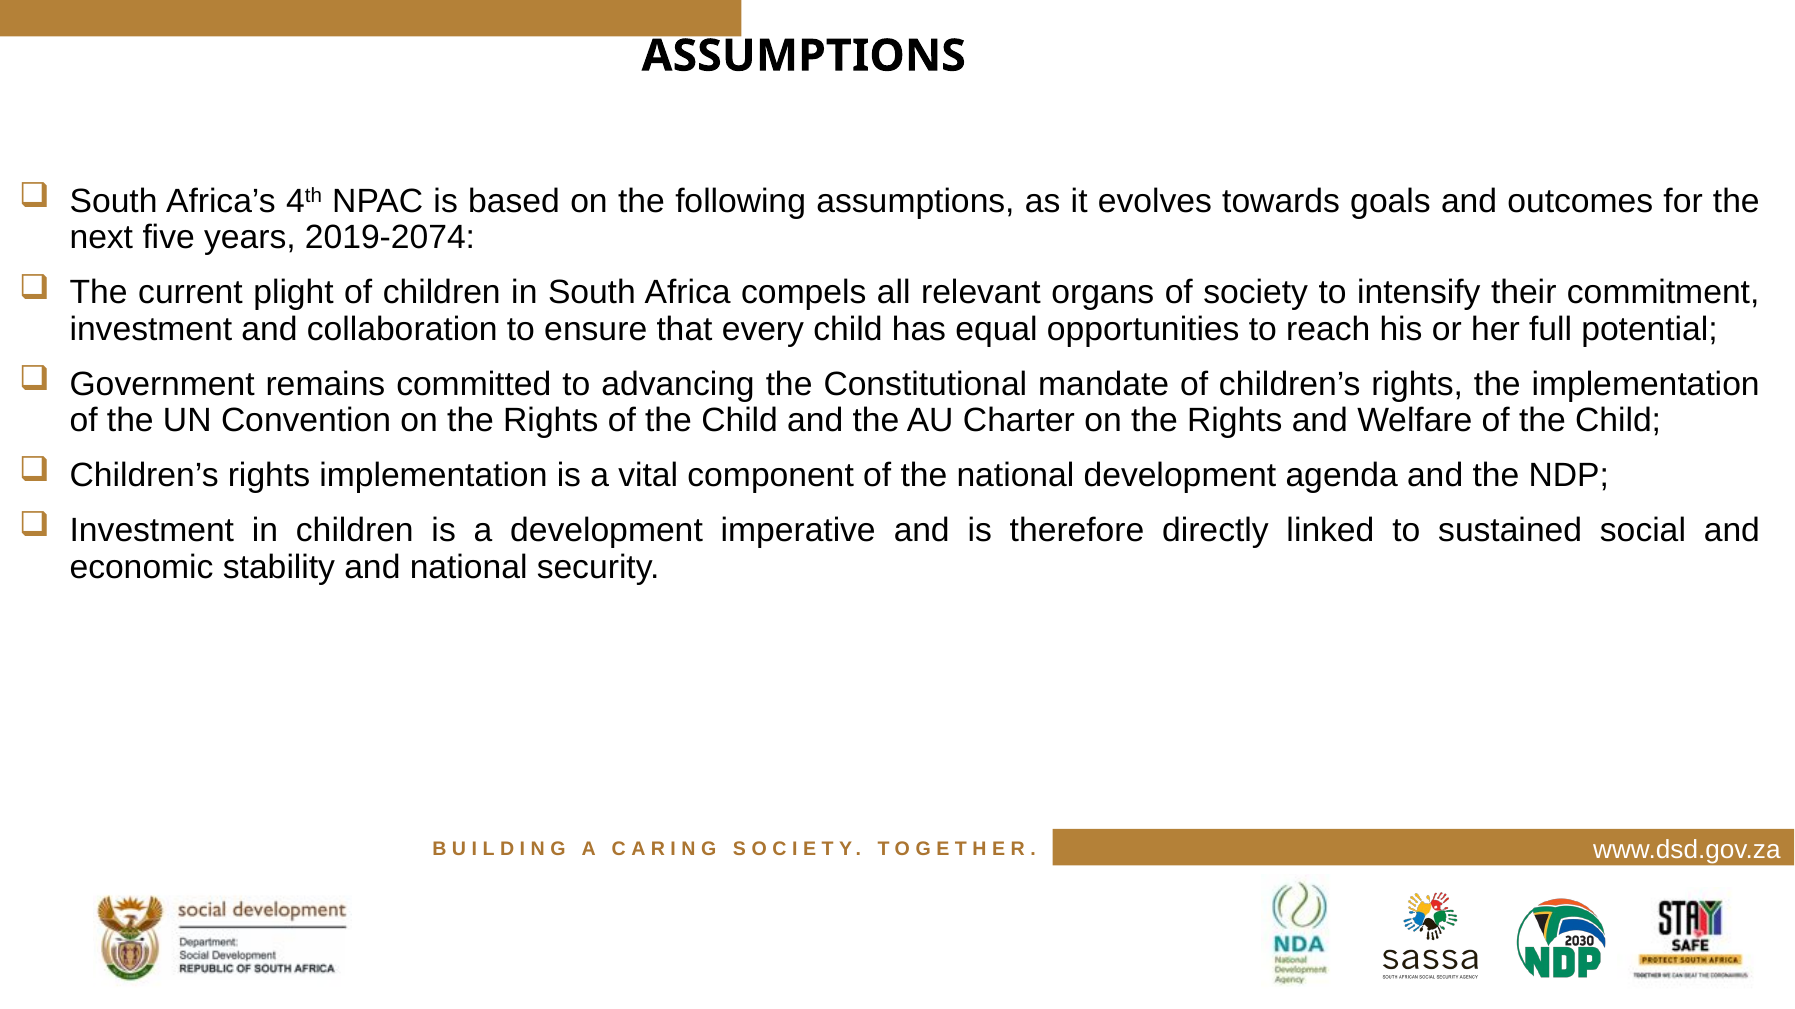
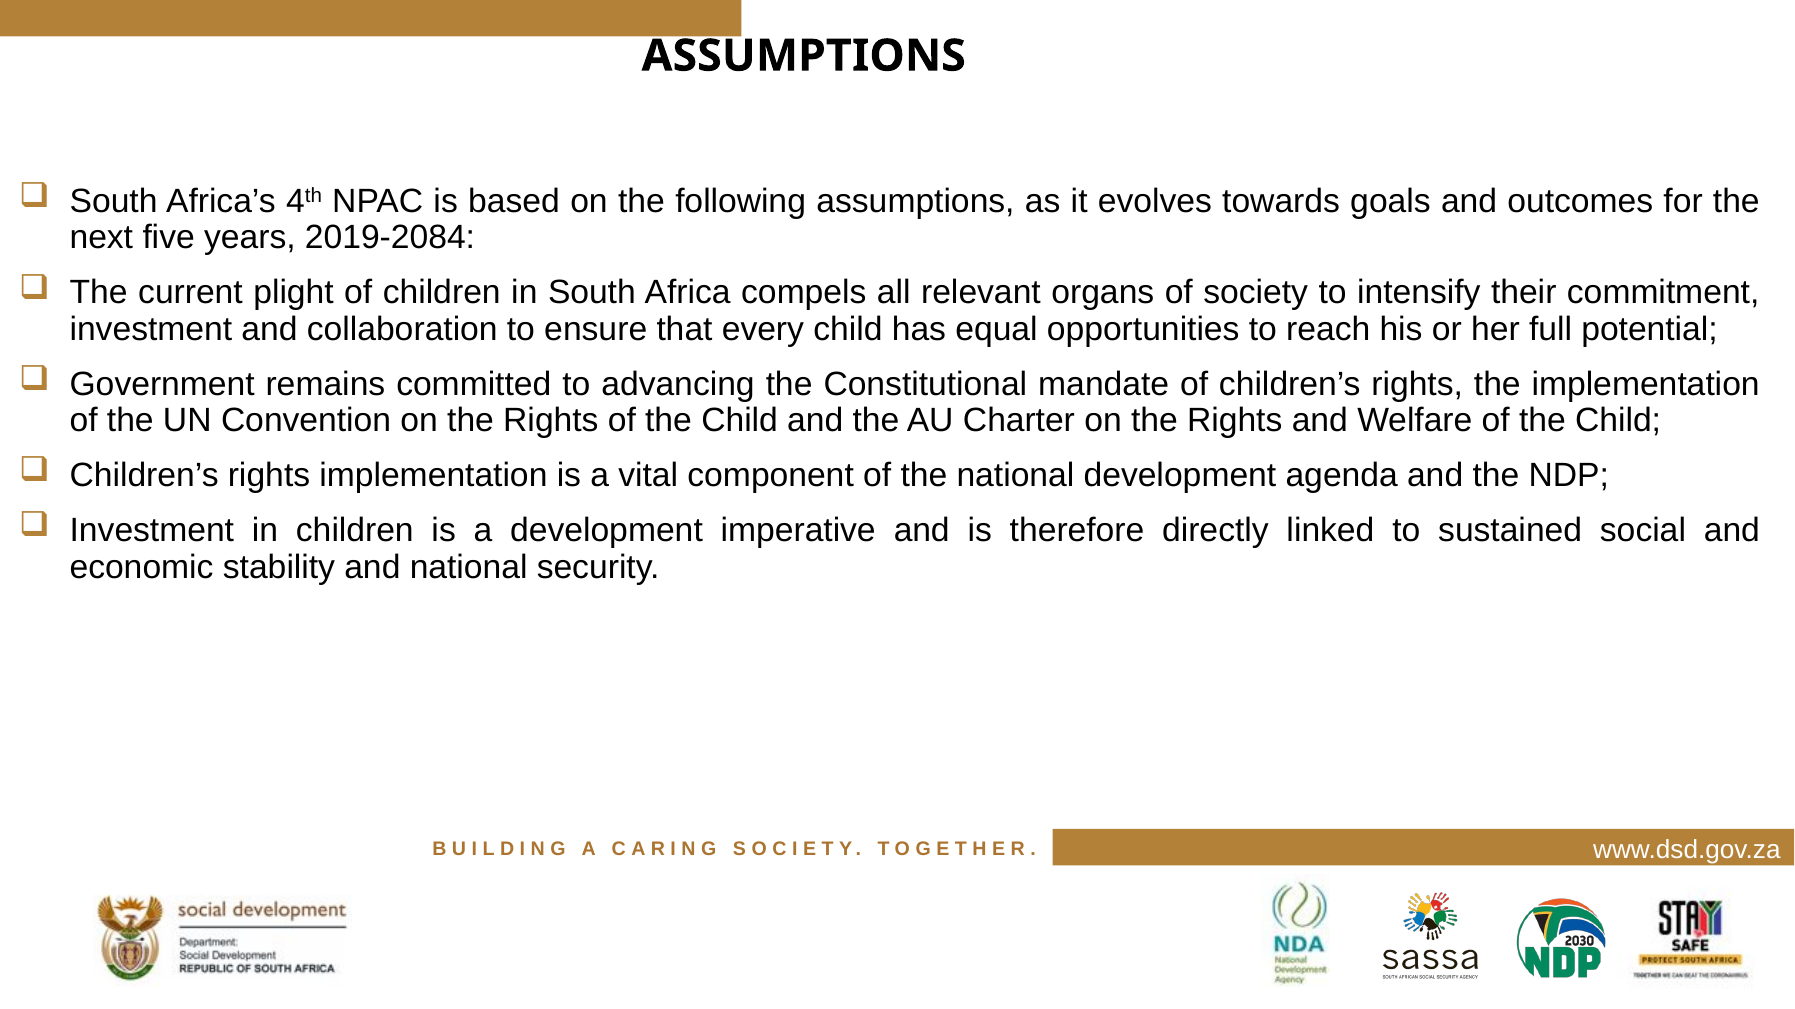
2019-2074: 2019-2074 -> 2019-2084 (390, 238)
